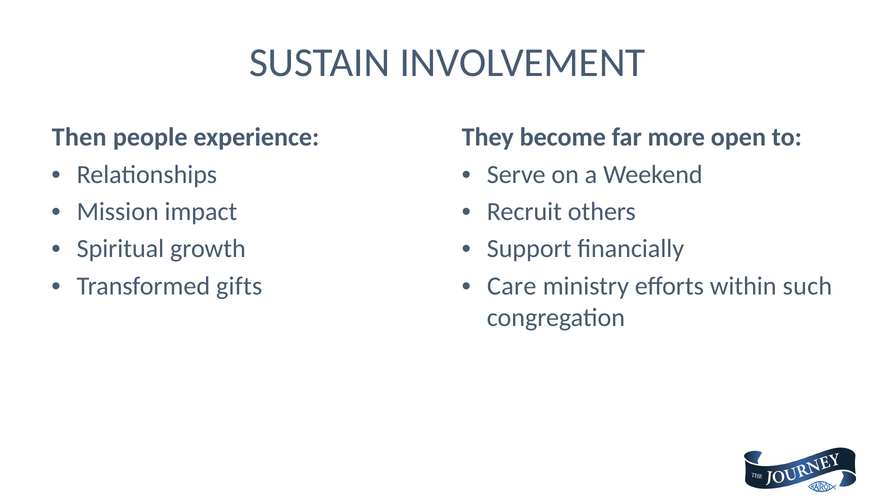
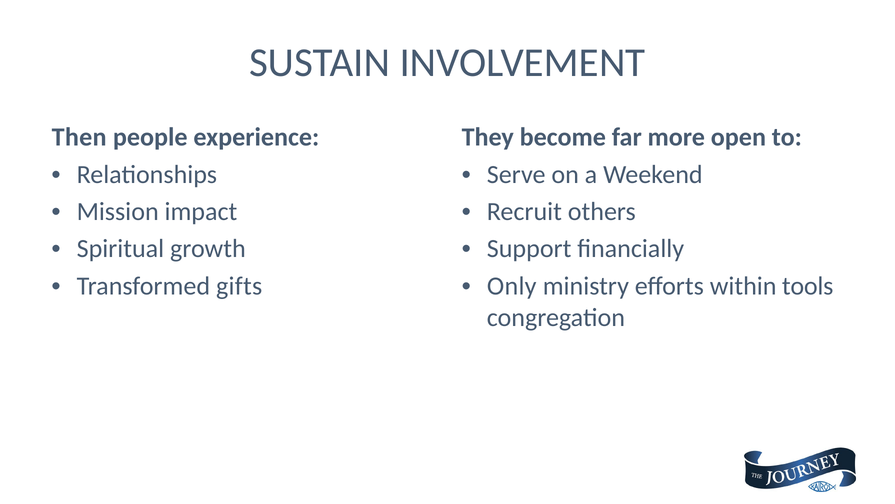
Care: Care -> Only (512, 286)
such: such -> tools (808, 286)
